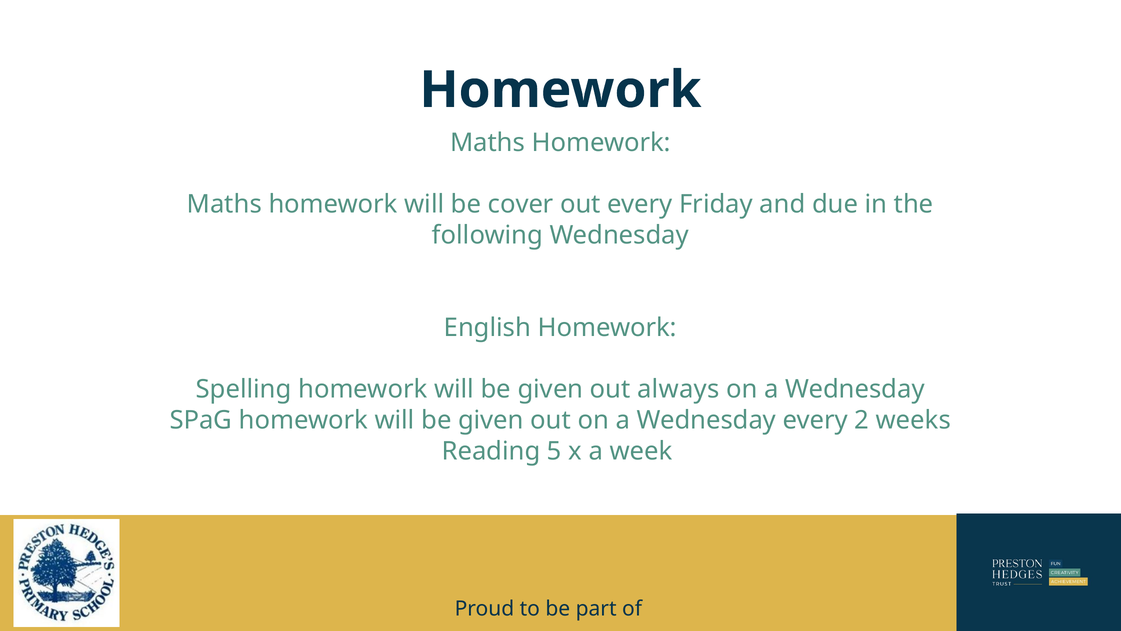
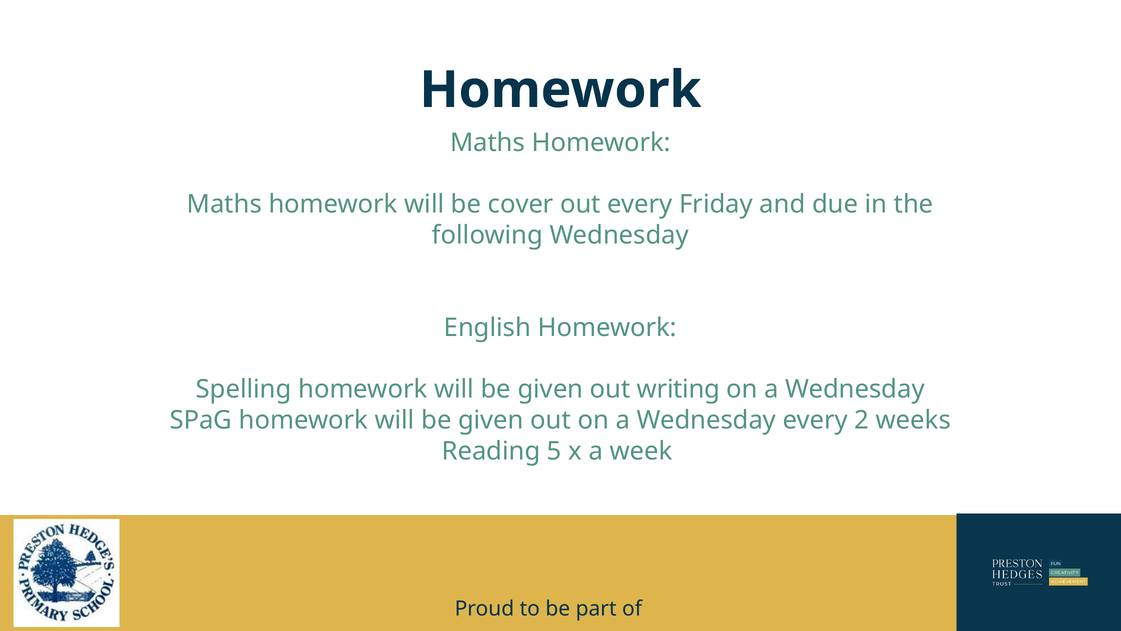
always: always -> writing (679, 389)
